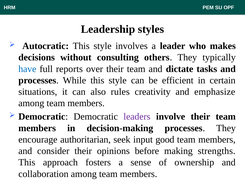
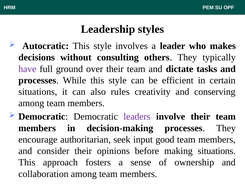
have colour: blue -> purple (27, 69)
reports: reports -> ground (69, 69)
emphasize: emphasize -> conserving (215, 92)
making strengths: strengths -> situations (217, 151)
